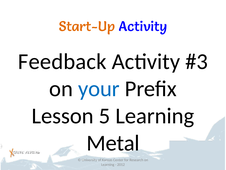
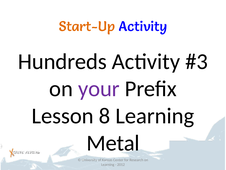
Feedback: Feedback -> Hundreds (62, 61)
your colour: blue -> purple (99, 89)
5: 5 -> 8 (105, 116)
